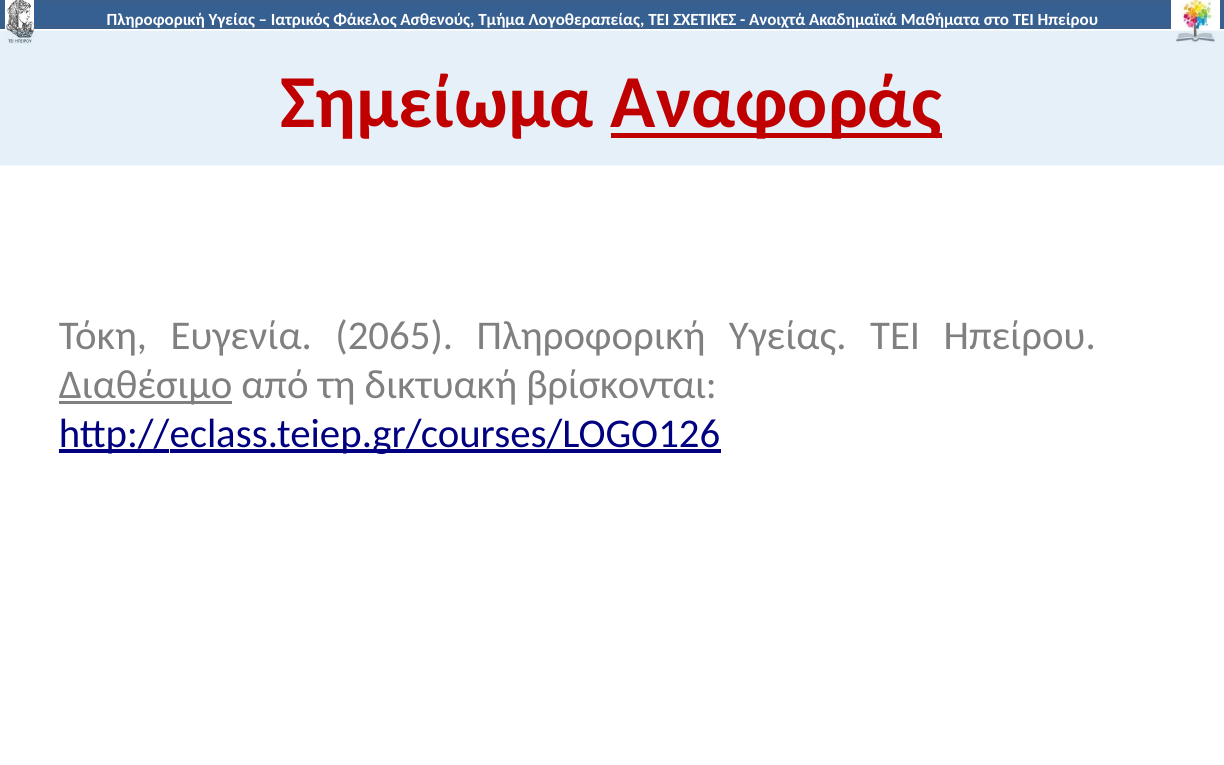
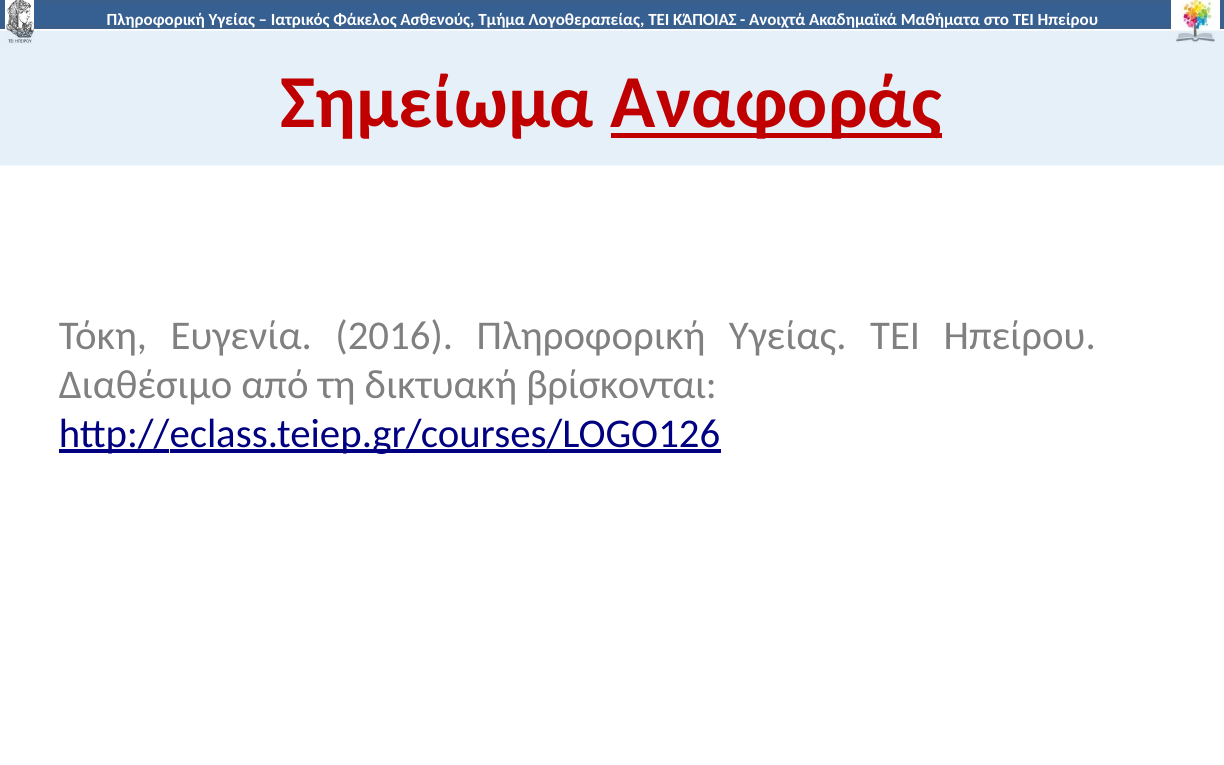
ΣΧΕΤΙΚΈΣ: ΣΧΕΤΙΚΈΣ -> ΚΆΠΟΙΑΣ (705, 20)
2065: 2065 -> 2016 (394, 336)
Διαθέσιμο underline: present -> none (146, 385)
